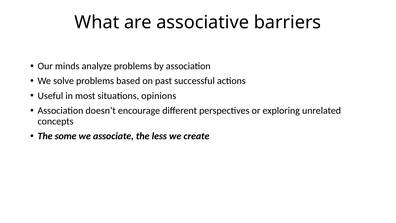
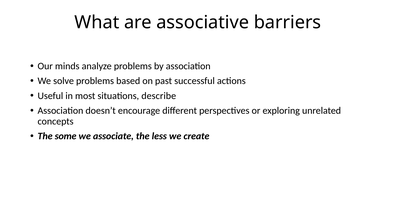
opinions: opinions -> describe (159, 96)
